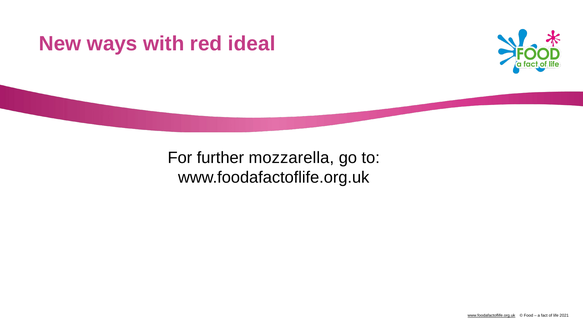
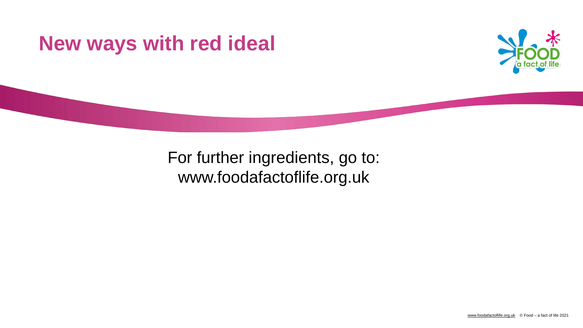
mozzarella: mozzarella -> ingredients (291, 158)
